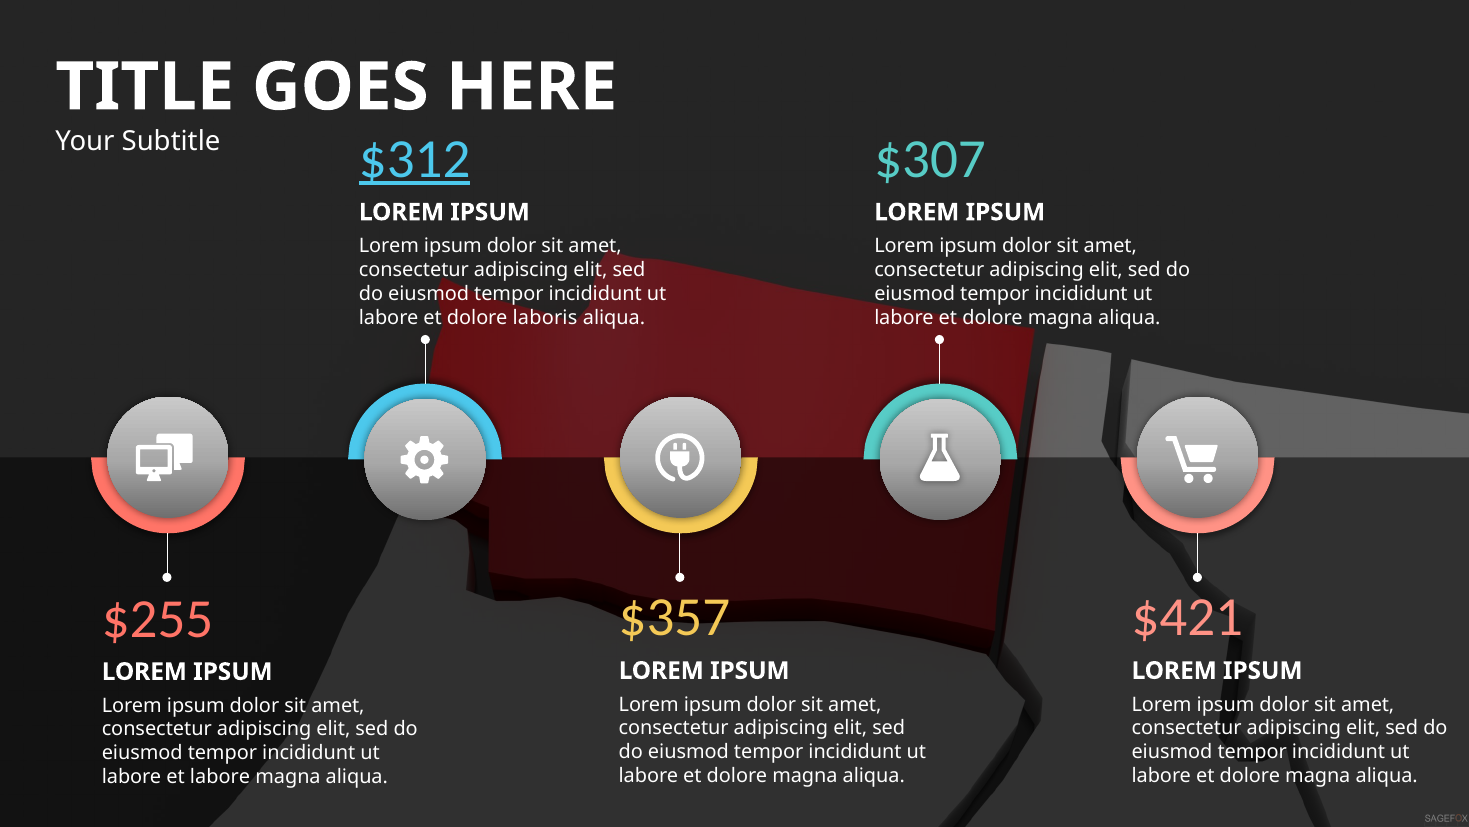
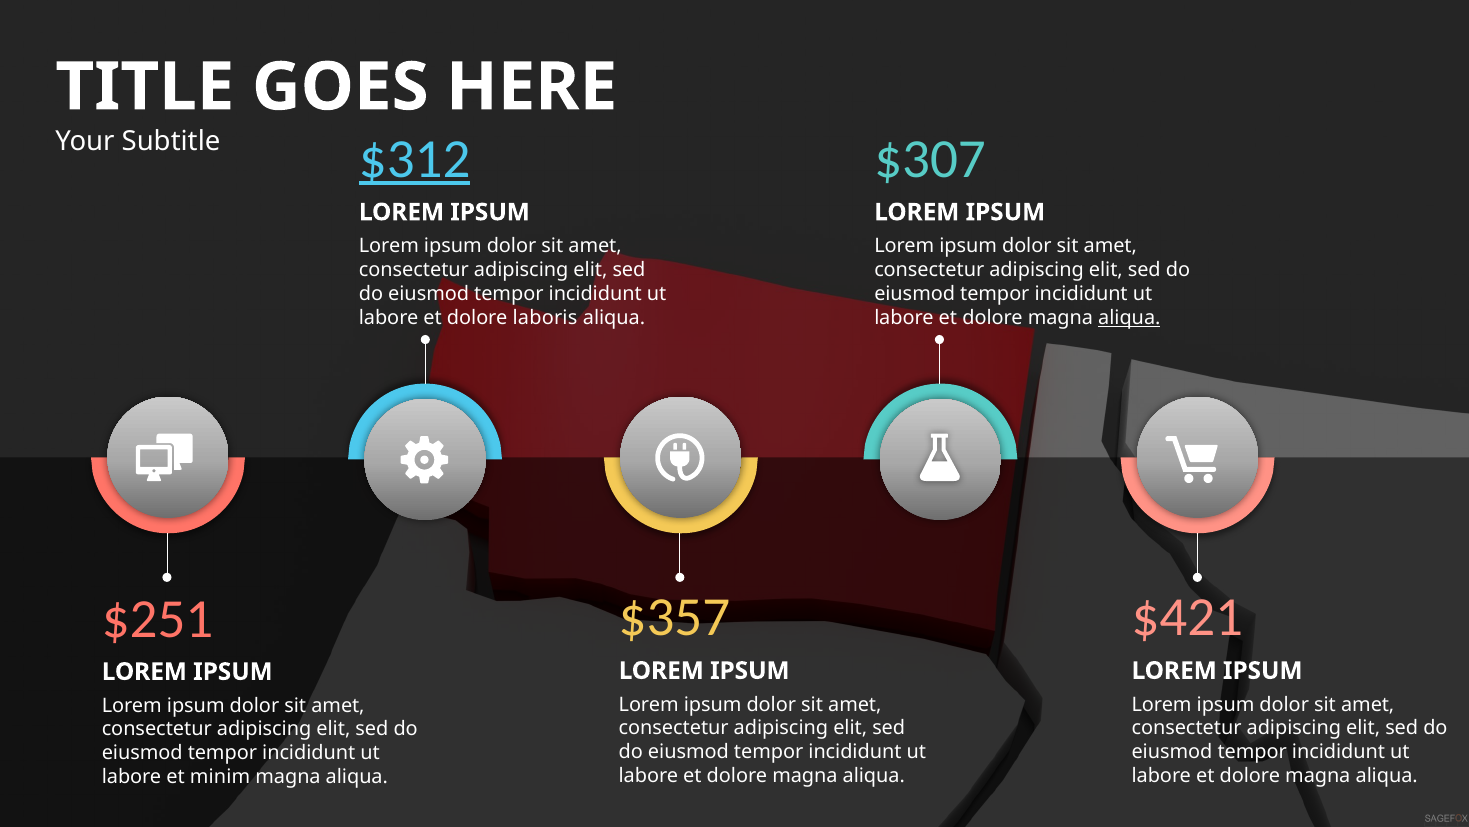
aliqua underline: none -> present (1129, 317)
$255: $255 -> $251 (158, 618)
et labore: labore -> minim (220, 777)
